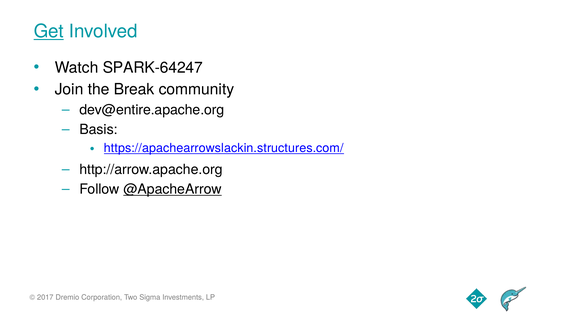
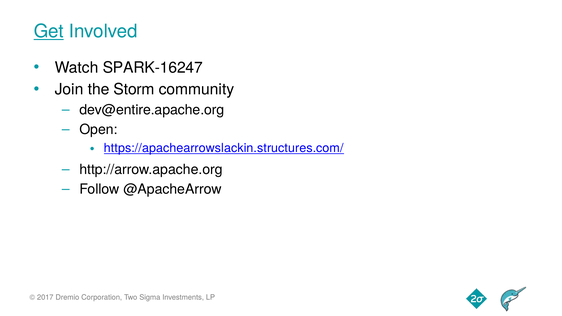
SPARK-64247: SPARK-64247 -> SPARK-16247 (153, 68)
Break: Break -> Storm (134, 89)
Basis: Basis -> Open (99, 130)
@ApacheArrow underline: present -> none (173, 189)
